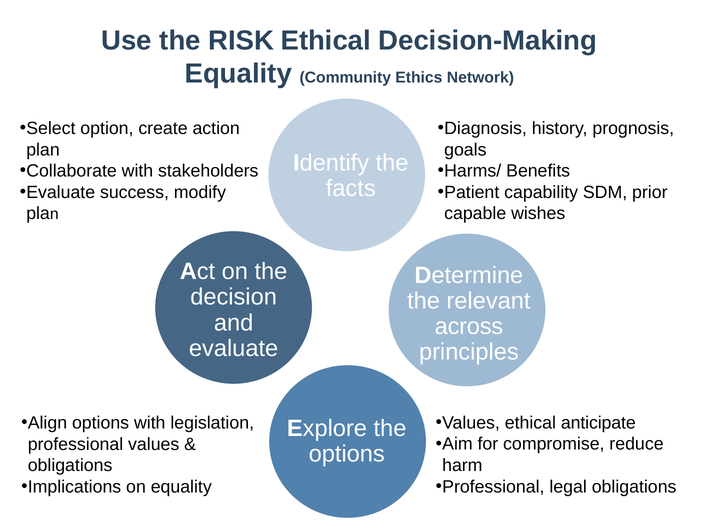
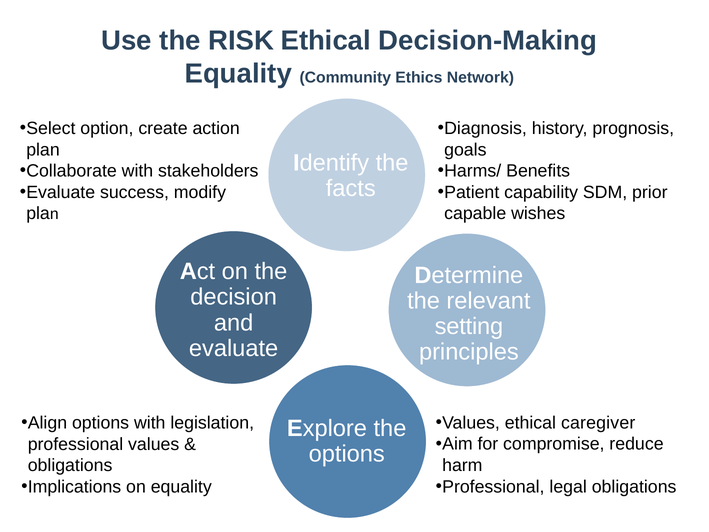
across: across -> setting (469, 326)
anticipate: anticipate -> caregiver (598, 423)
